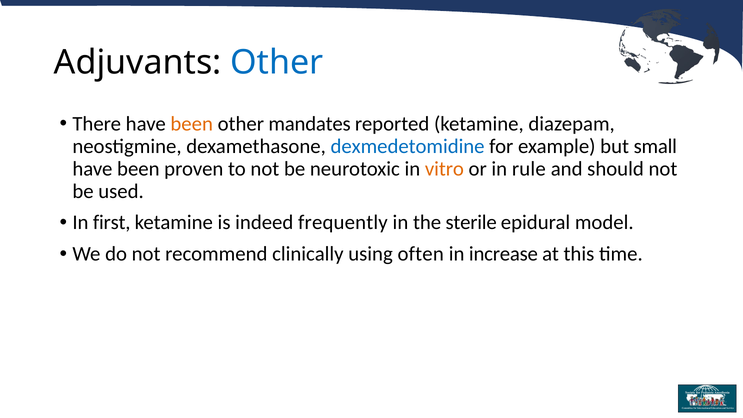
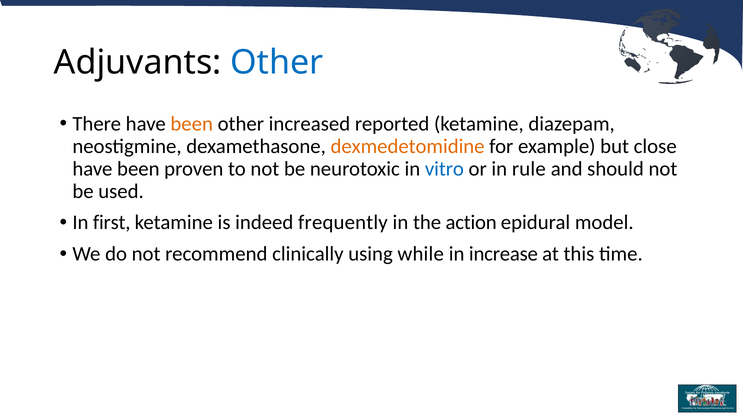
mandates: mandates -> increased (309, 124)
dexmedetomidine colour: blue -> orange (408, 146)
small: small -> close (655, 146)
vitro colour: orange -> blue (444, 169)
sterile: sterile -> action (471, 223)
often: often -> while (421, 254)
